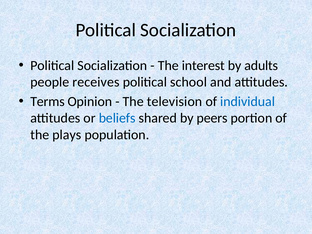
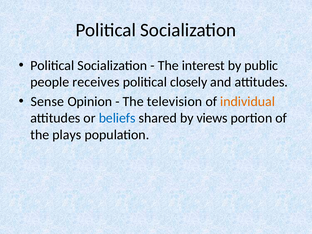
adults: adults -> public (261, 65)
school: school -> closely (189, 82)
Terms: Terms -> Sense (47, 102)
individual colour: blue -> orange (248, 102)
peers: peers -> views (212, 118)
